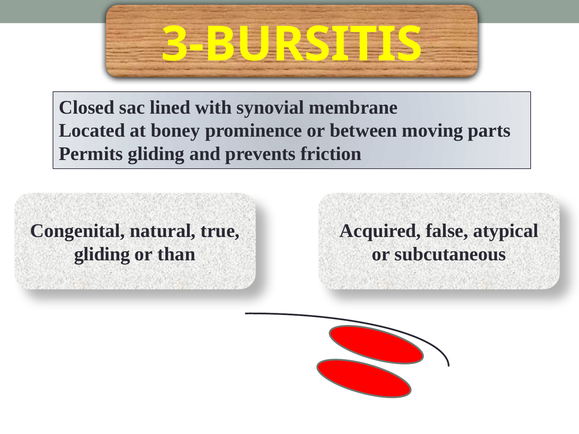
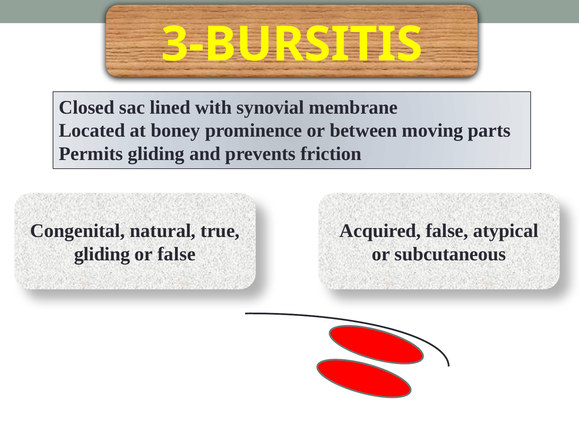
or than: than -> false (177, 254)
